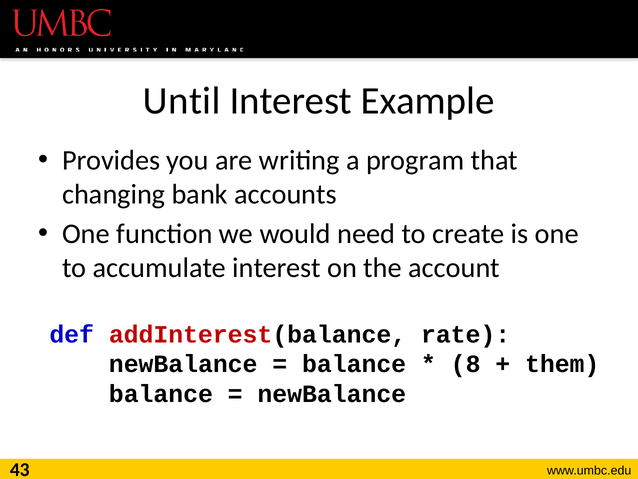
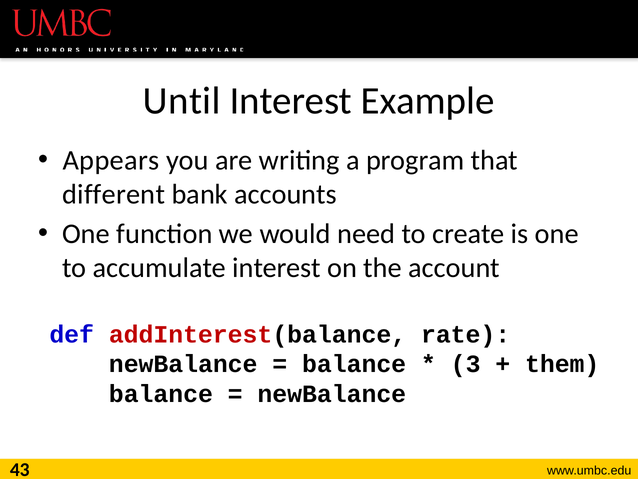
Provides: Provides -> Appears (111, 160)
changing: changing -> different (114, 194)
8: 8 -> 3 (466, 364)
